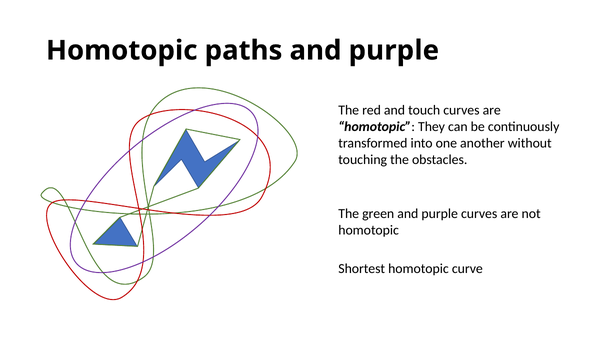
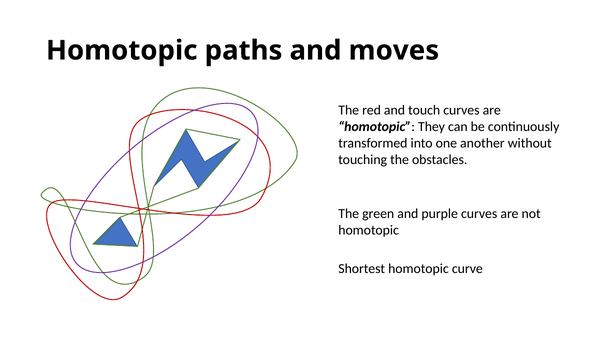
paths and purple: purple -> moves (394, 51)
